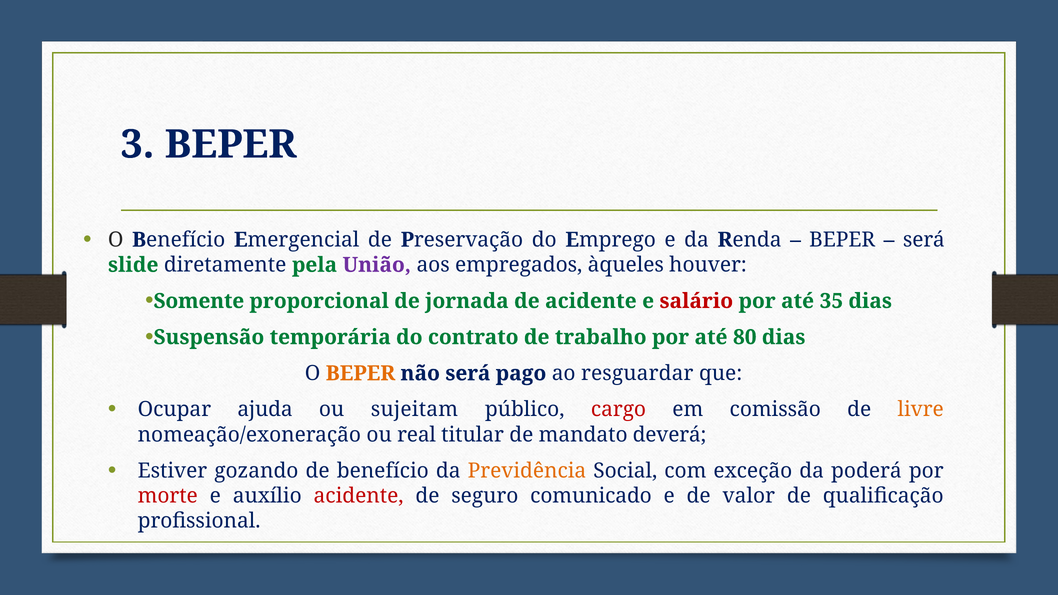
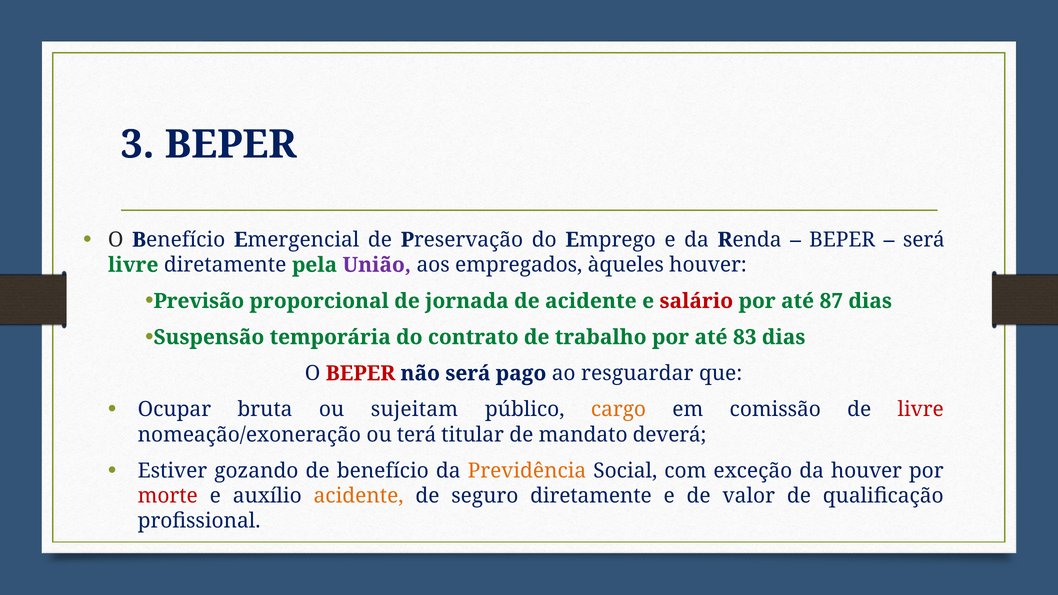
slide: slide -> livre (133, 265)
Somente: Somente -> Previsão (199, 301)
35: 35 -> 87 (831, 301)
80: 80 -> 83 (745, 337)
BEPER colour: orange -> red (360, 373)
ajuda: ajuda -> bruta (265, 410)
cargo colour: red -> orange (618, 410)
livre colour: orange -> red (921, 410)
real: real -> terá (417, 435)
da poderá: poderá -> houver (867, 471)
acidente colour: red -> orange (359, 496)
seguro comunicado: comunicado -> diretamente (591, 496)
